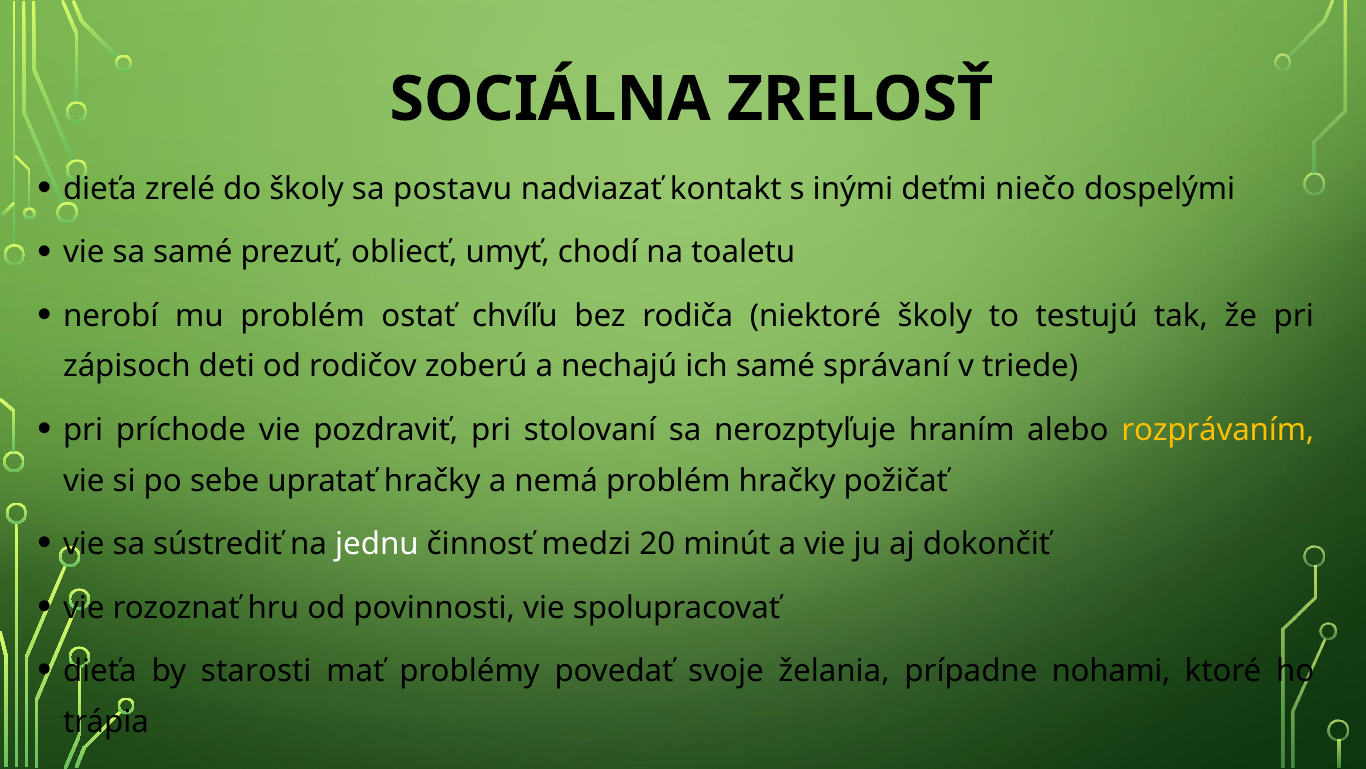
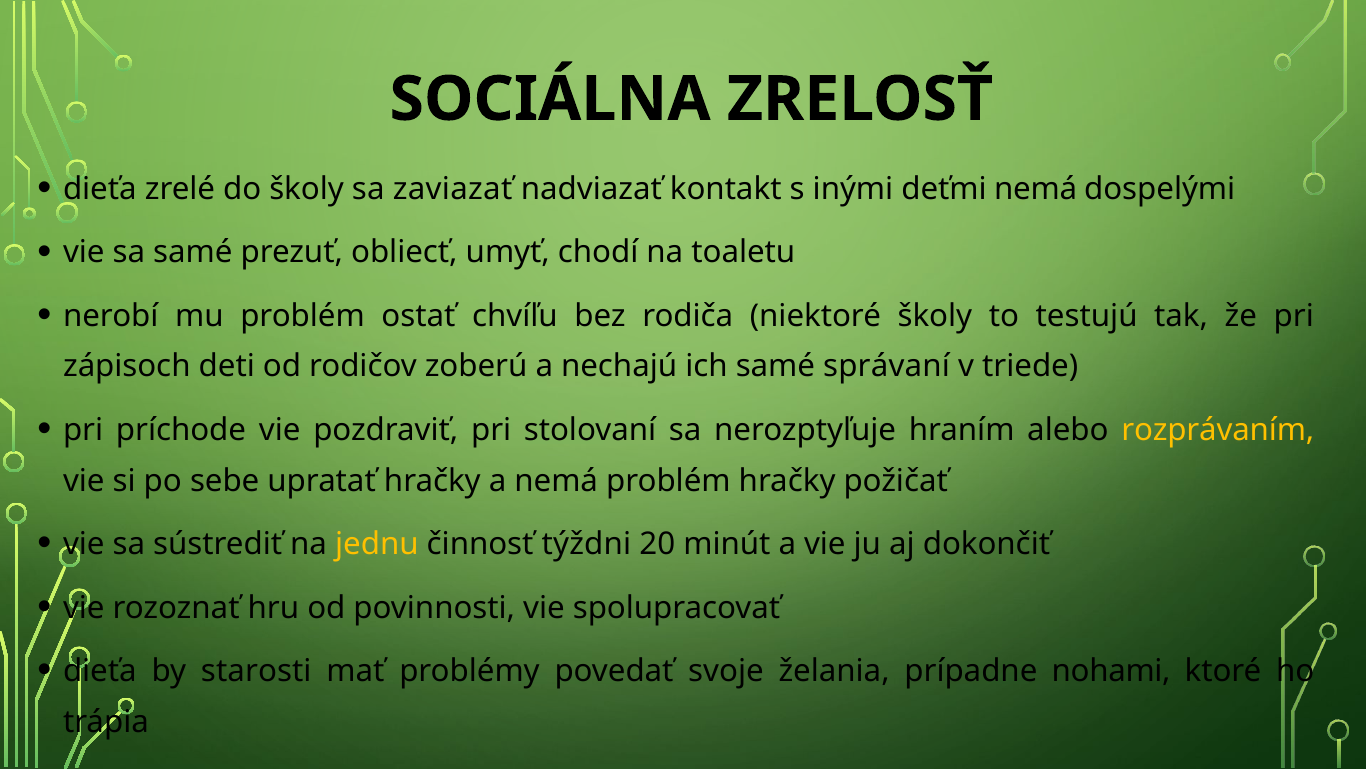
postavu: postavu -> zaviazať (453, 189)
deťmi niečo: niečo -> nemá (1036, 189)
jednu colour: white -> yellow (377, 544)
medzi: medzi -> týždni (586, 544)
